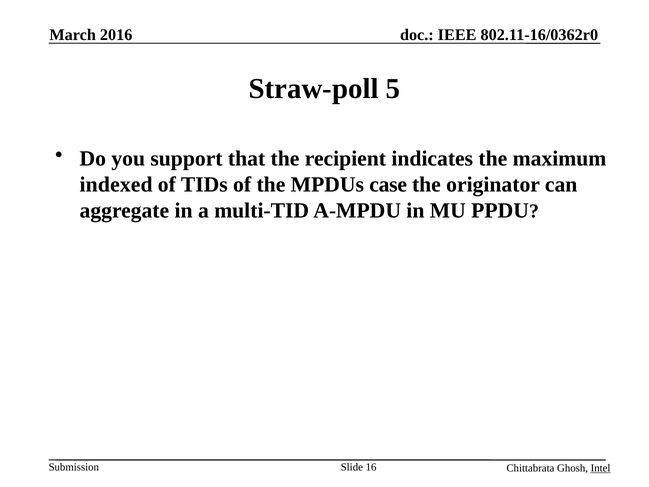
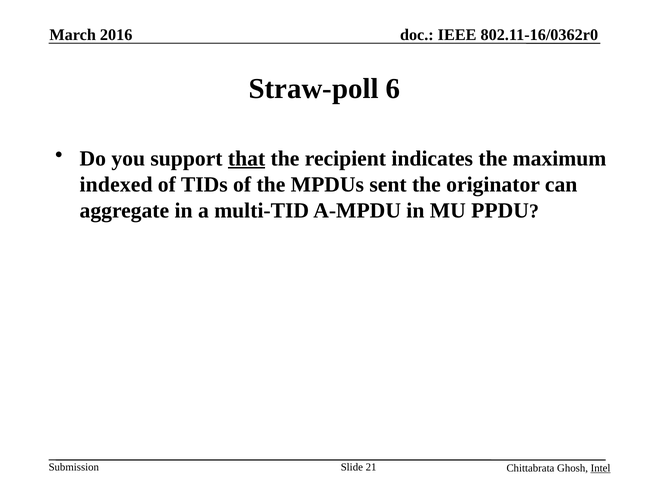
5: 5 -> 6 (393, 89)
that underline: none -> present (247, 158)
case: case -> sent (388, 184)
16: 16 -> 21 (371, 467)
